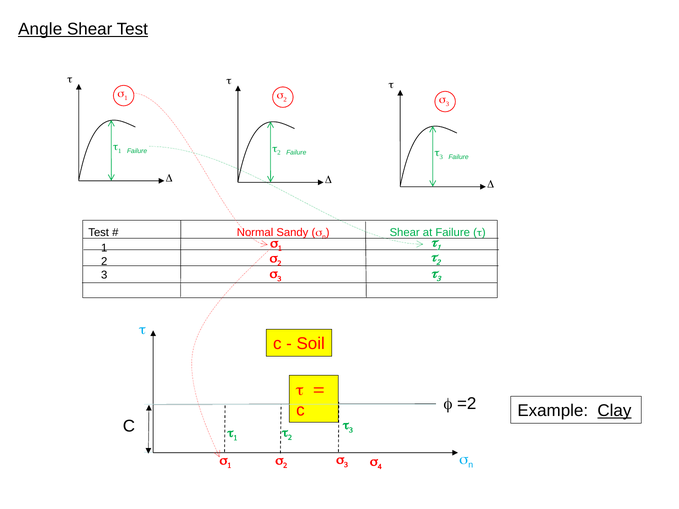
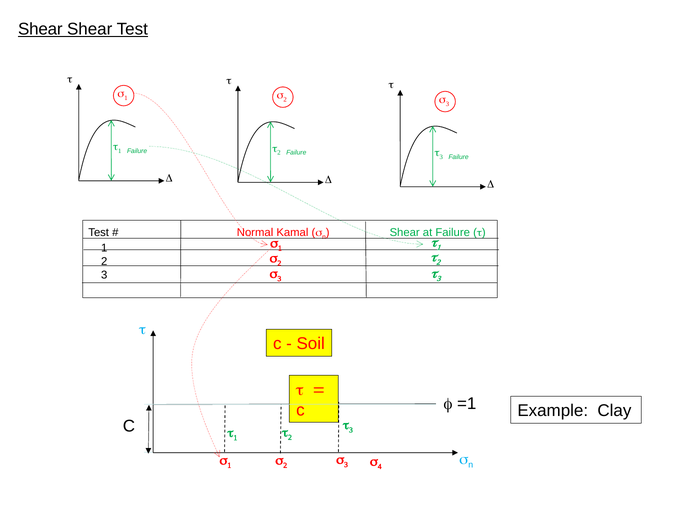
Angle: Angle -> Shear (40, 29)
Sandy: Sandy -> Kamal (292, 233)
=2: =2 -> =1 (467, 404)
Clay underline: present -> none (614, 411)
